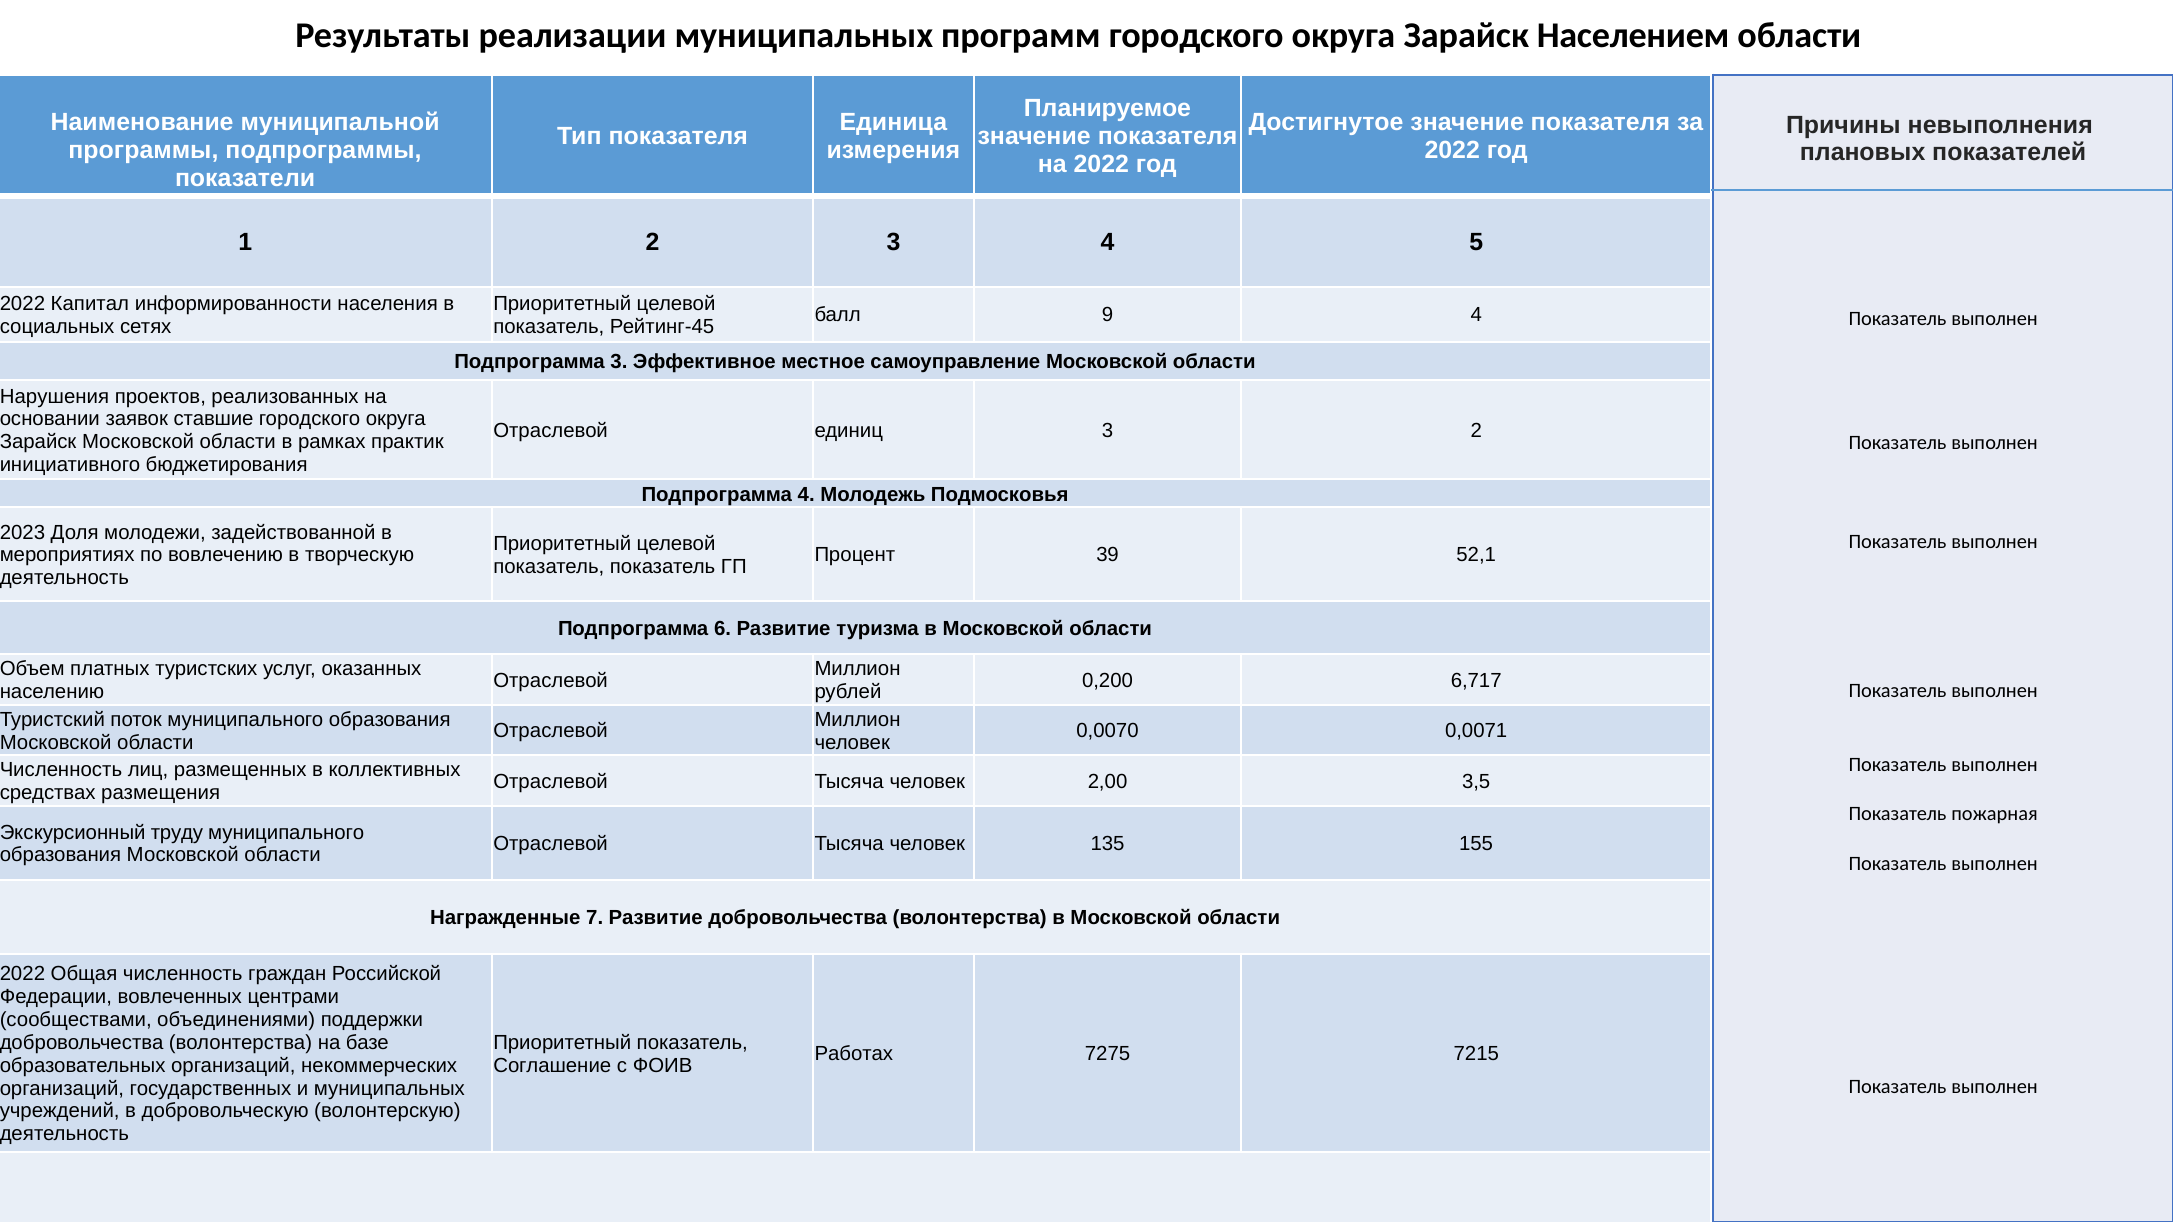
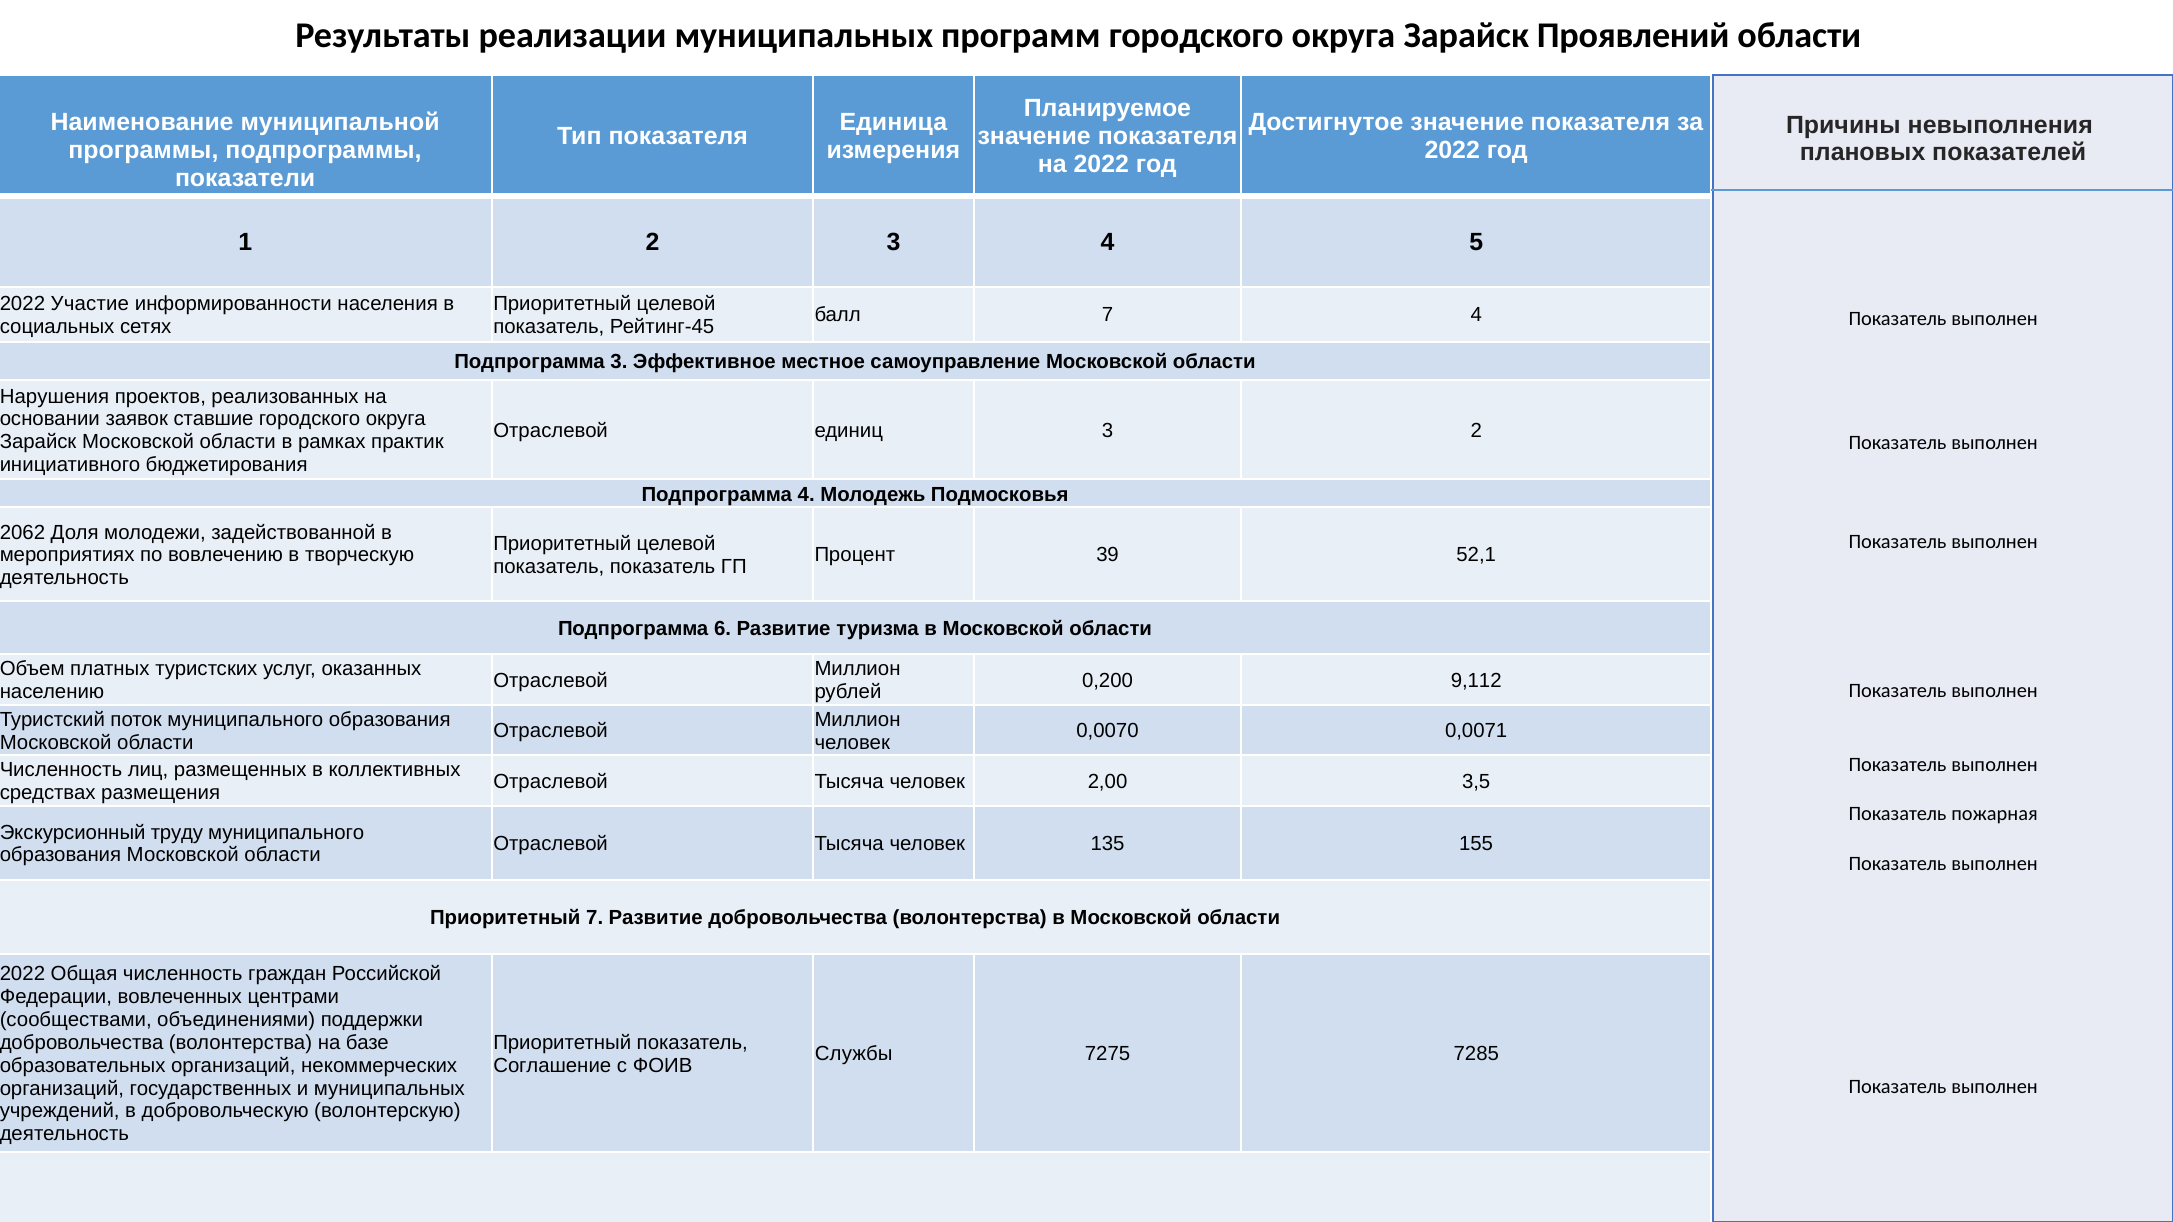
Населением: Населением -> Проявлений (1633, 36)
Капитал: Капитал -> Участие (90, 304)
балл 9: 9 -> 7 (1108, 315)
2023: 2023 -> 2062 (22, 532)
6,717: 6,717 -> 9,112 (1476, 681)
Награжденные: Награжденные -> Приоритетный (505, 918)
Работах: Работах -> Службы (854, 1054)
7215: 7215 -> 7285 (1476, 1054)
